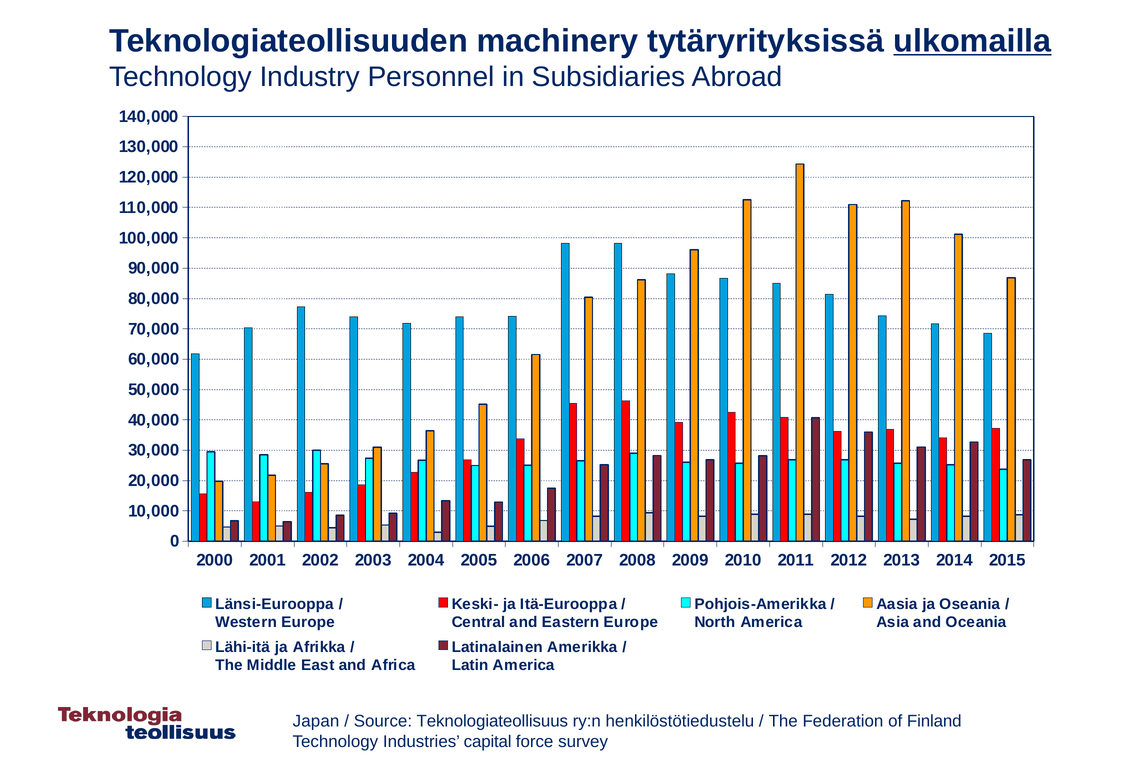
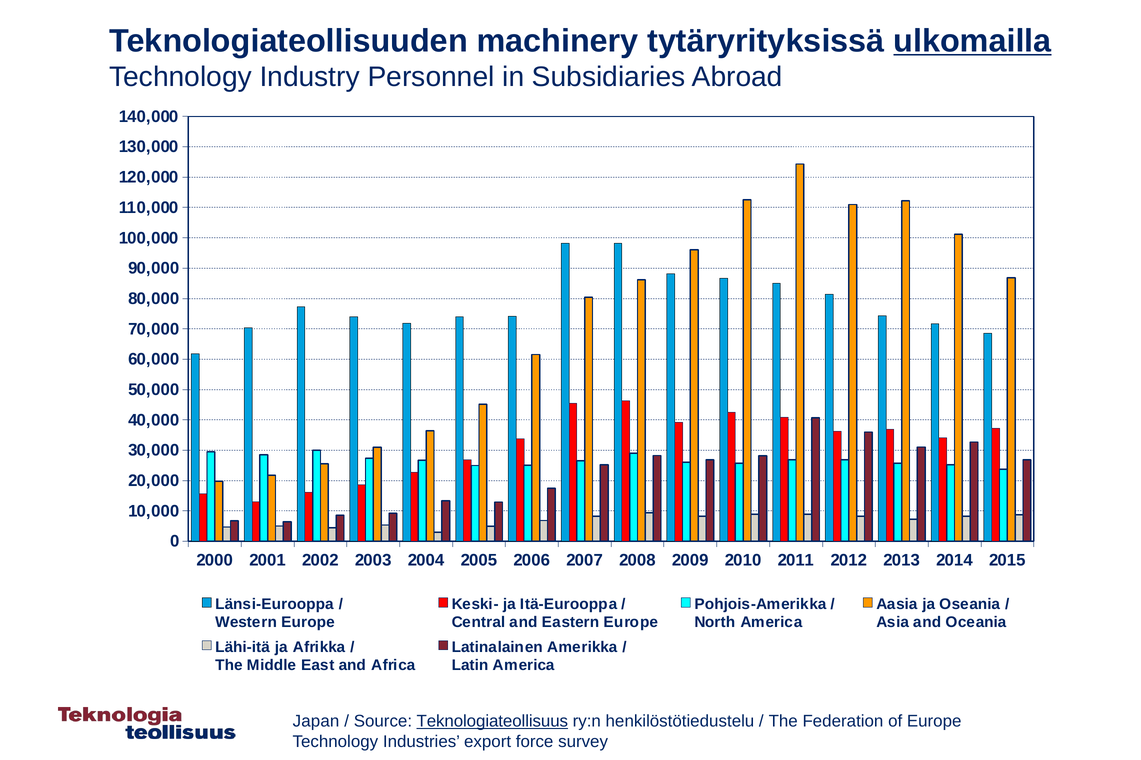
Teknologiateollisuus underline: none -> present (492, 722)
of Finland: Finland -> Europe (934, 722)
capital: capital -> export (488, 742)
